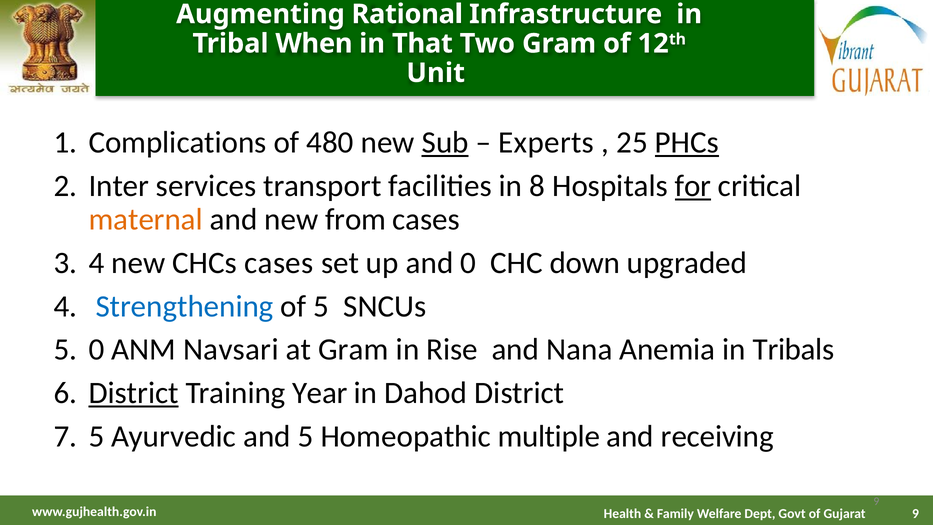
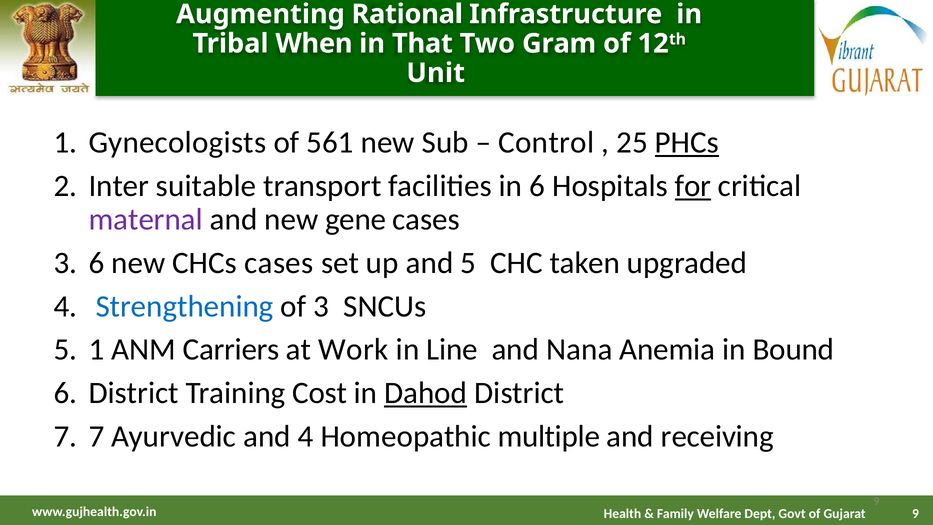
Complications: Complications -> Gynecologists (177, 143)
480: 480 -> 561 (330, 143)
Sub underline: present -> none (445, 143)
Experts: Experts -> Control (546, 143)
services: services -> suitable (206, 186)
in 8: 8 -> 6 (537, 186)
maternal colour: orange -> purple (146, 220)
from: from -> gene (356, 220)
3 4: 4 -> 6 (96, 263)
and 0: 0 -> 5 (468, 263)
down: down -> taken (585, 263)
of 5: 5 -> 3 (321, 306)
5 0: 0 -> 1 (96, 350)
Navsari: Navsari -> Carriers (231, 350)
at Gram: Gram -> Work (353, 350)
Rise: Rise -> Line (452, 350)
Tribals: Tribals -> Bound (794, 350)
District underline: present -> none (134, 393)
Year: Year -> Cost (320, 393)
Dahod underline: none -> present (426, 393)
7 5: 5 -> 7 (96, 436)
and 5: 5 -> 4 (306, 436)
